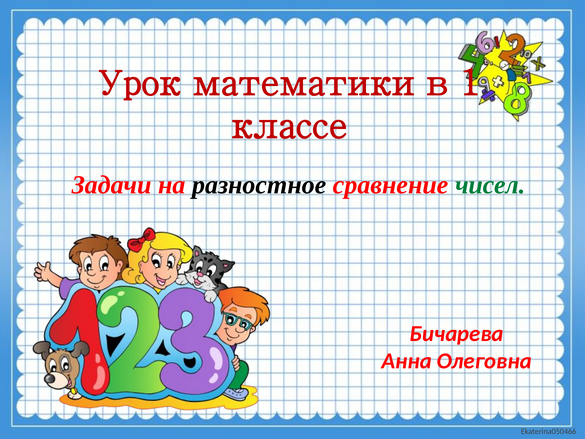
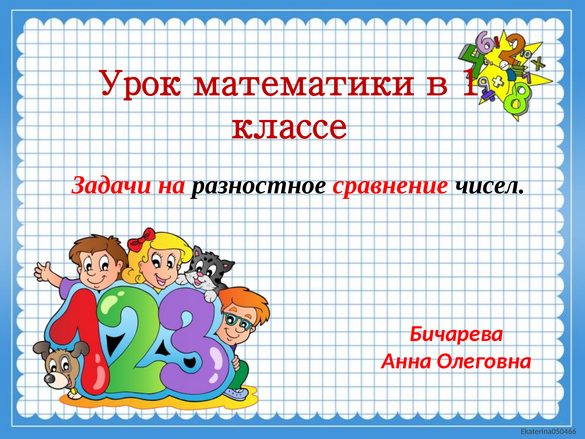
чисел colour: green -> black (490, 185)
